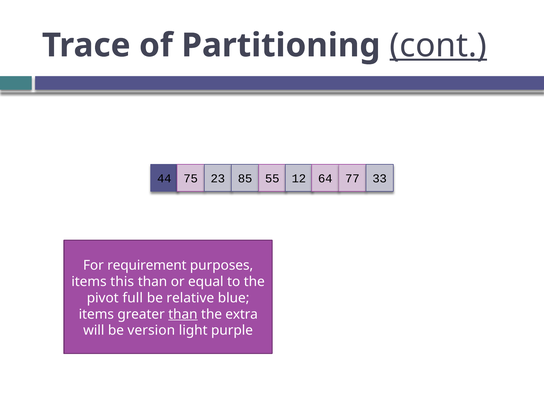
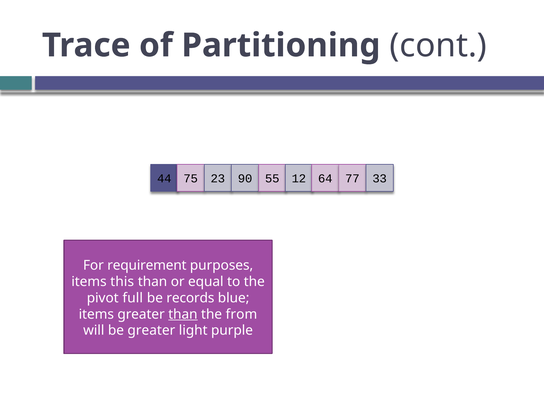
cont underline: present -> none (438, 45)
85: 85 -> 90 (245, 179)
relative: relative -> records (190, 298)
extra: extra -> from (241, 314)
be version: version -> greater (151, 331)
